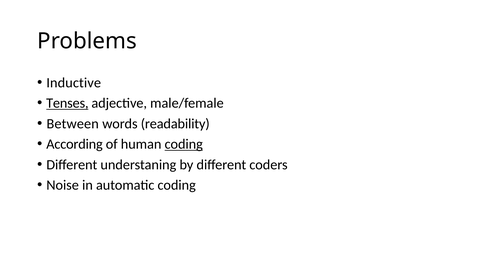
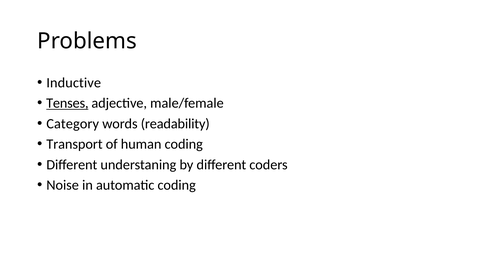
Between: Between -> Category (73, 123)
According: According -> Transport (74, 144)
coding underline: present -> none (184, 144)
